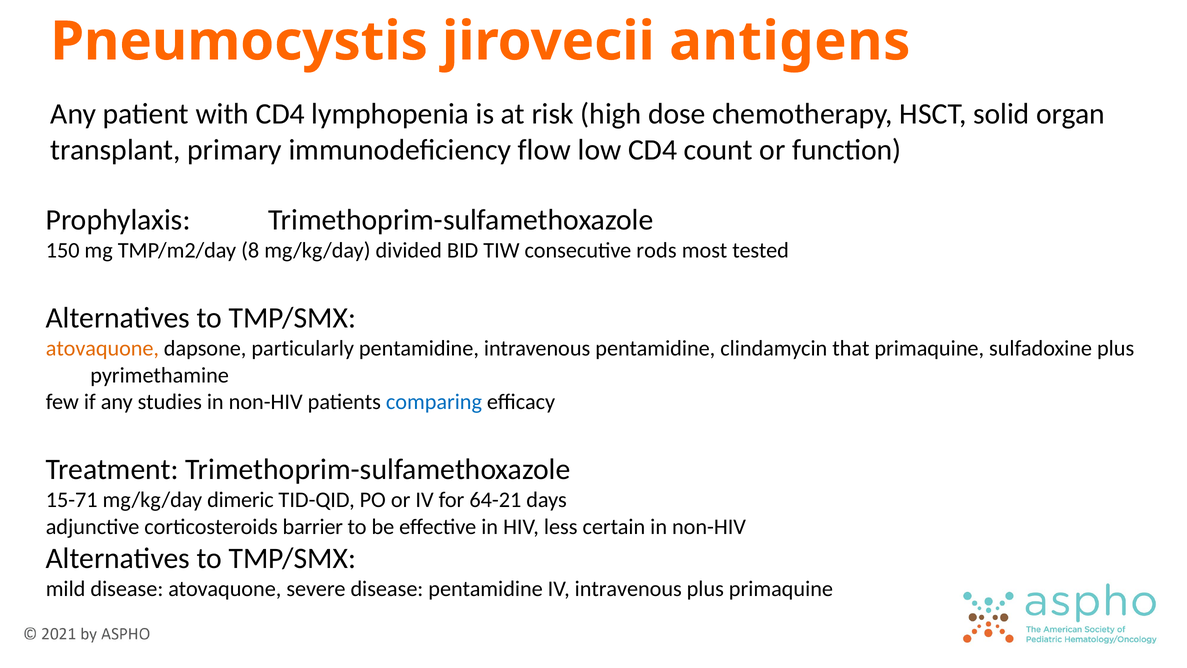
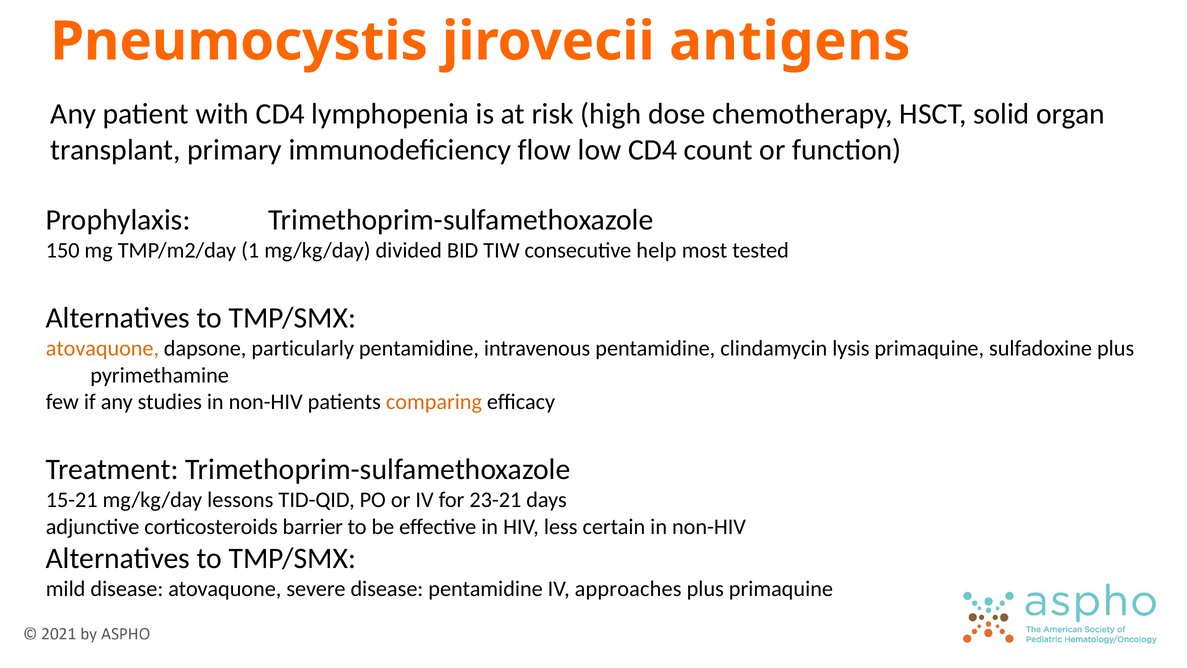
8: 8 -> 1 (250, 250)
rods: rods -> help (656, 250)
that: that -> lysis (851, 348)
comparing colour: blue -> orange (434, 402)
15-71: 15-71 -> 15-21 (72, 500)
dimeric: dimeric -> lessons (240, 500)
64-21: 64-21 -> 23-21 (495, 500)
IV intravenous: intravenous -> approaches (628, 589)
